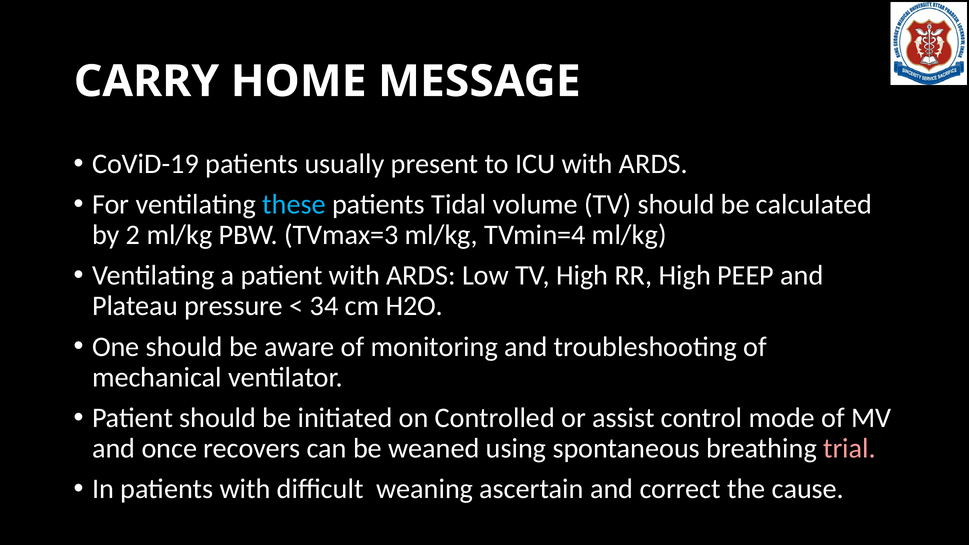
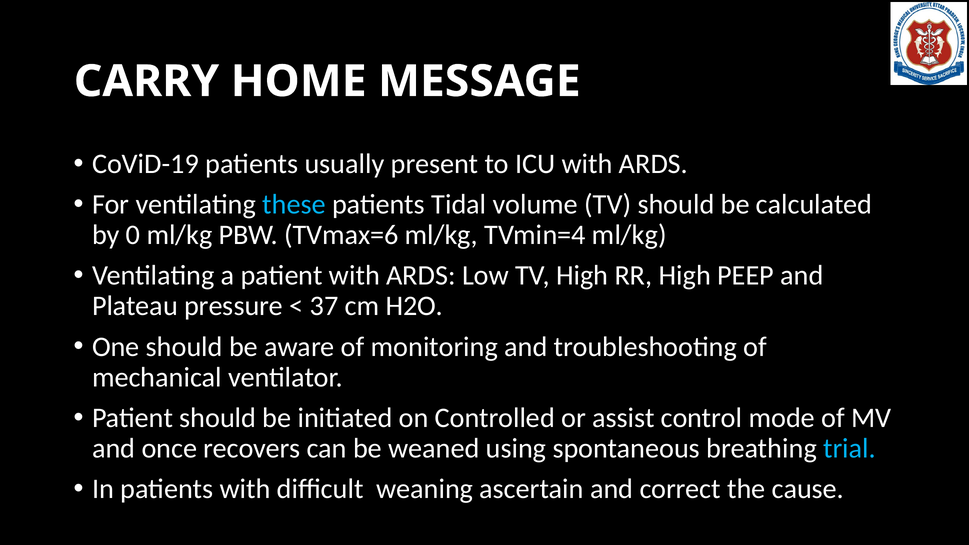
2: 2 -> 0 (133, 235)
TVmax=3: TVmax=3 -> TVmax=6 (341, 235)
34: 34 -> 37 (324, 306)
trial colour: pink -> light blue (850, 448)
